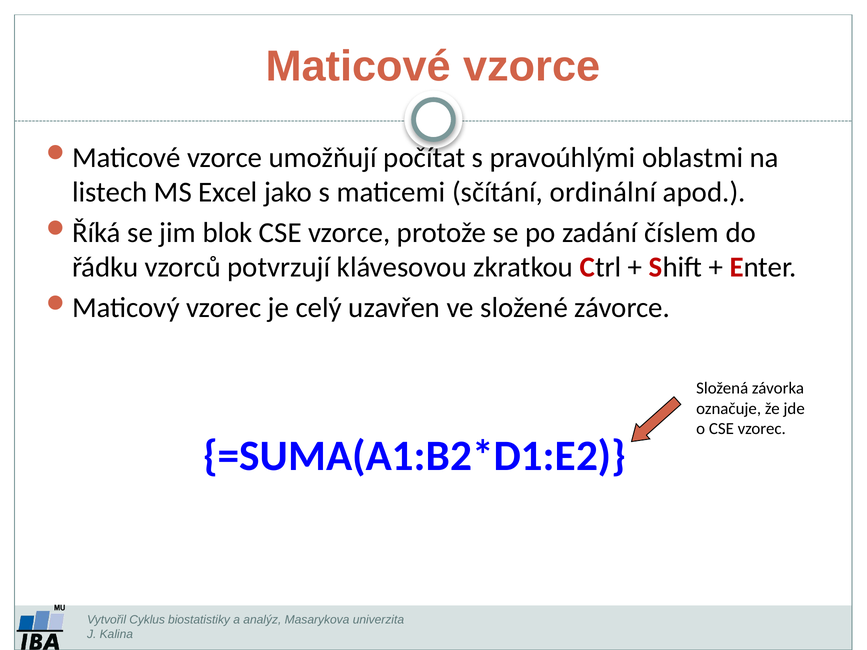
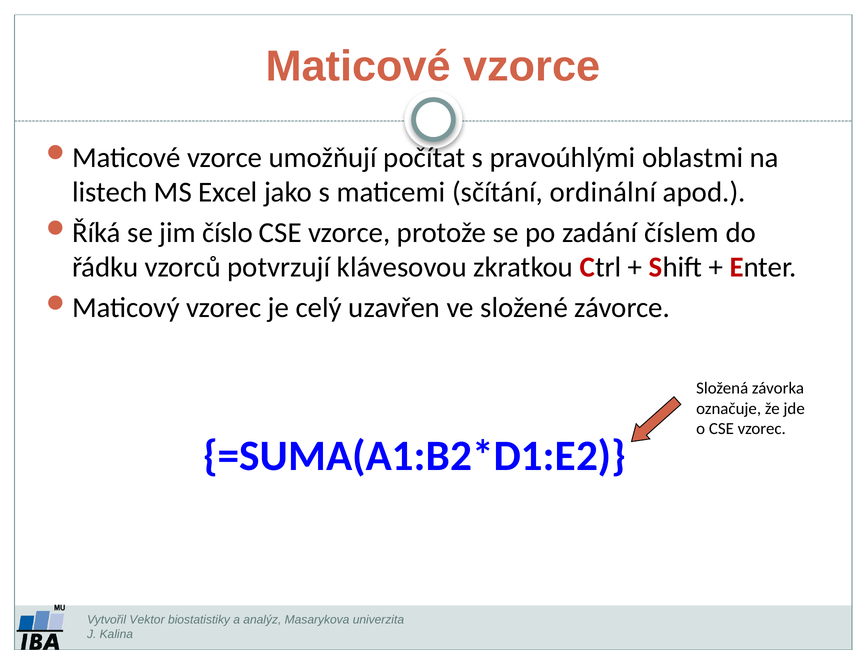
blok: blok -> číslo (228, 233)
Cyklus: Cyklus -> Vektor (147, 620)
